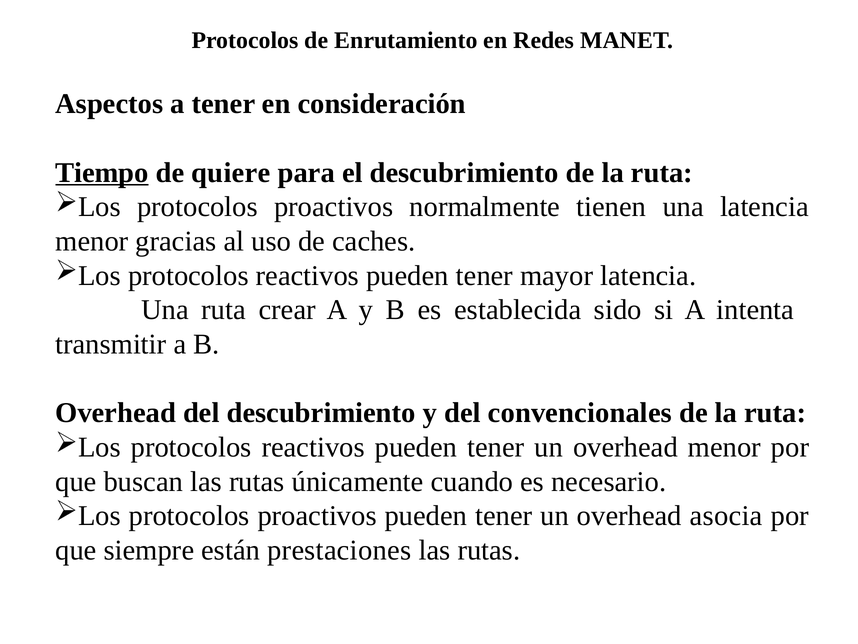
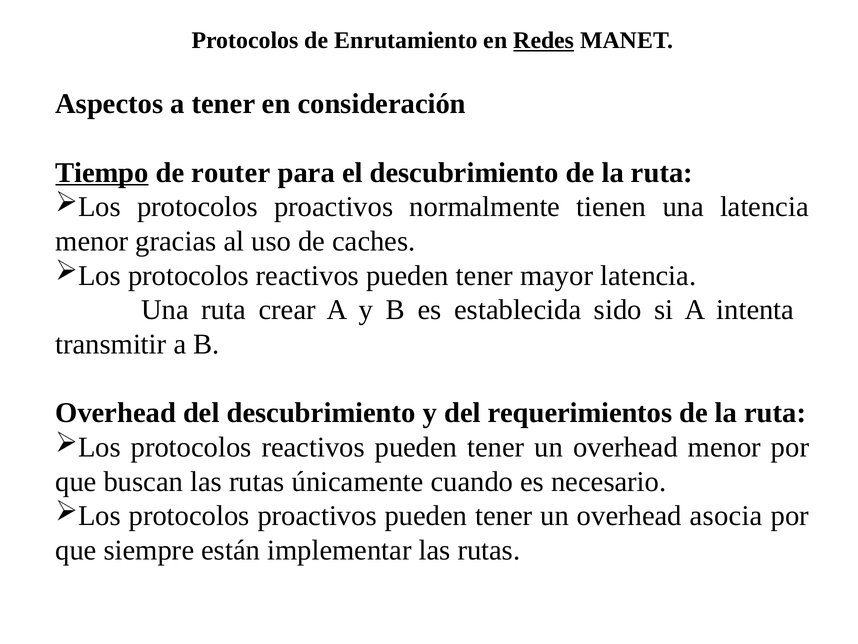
Redes underline: none -> present (544, 40)
quiere: quiere -> router (231, 172)
convencionales: convencionales -> requerimientos (580, 413)
prestaciones: prestaciones -> implementar (339, 550)
